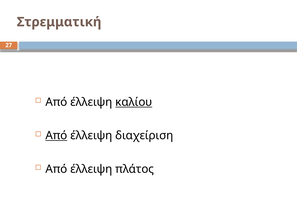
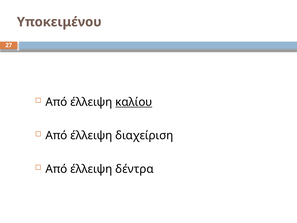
Στρεμματική: Στρεμματική -> Υποκειμένου (59, 22)
Από underline: present -> none (56, 135)
πλάτος: πλάτος -> δέντρα (135, 169)
